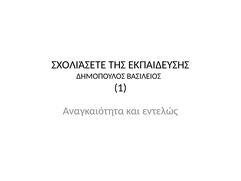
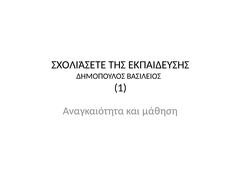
εντελώς: εντελώς -> μάθηση (160, 111)
